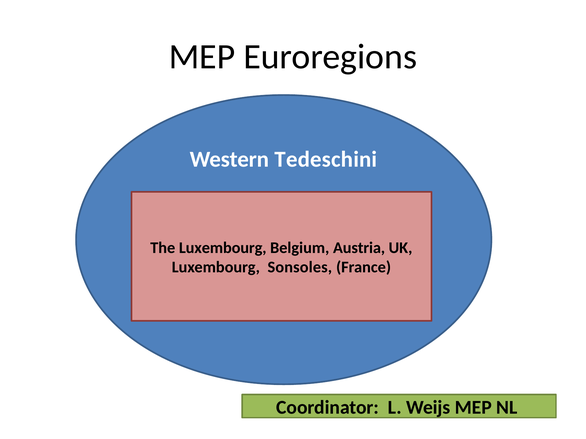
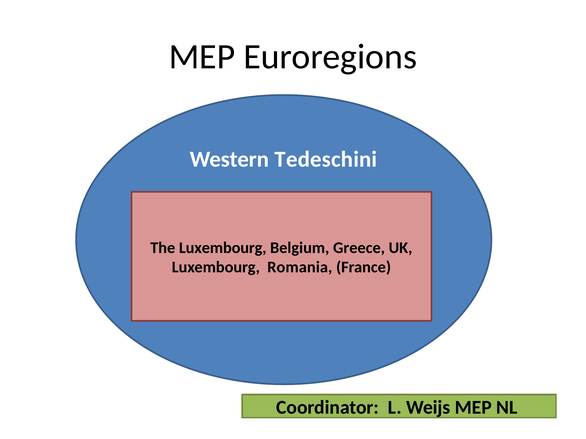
Austria: Austria -> Greece (359, 248)
Sonsoles: Sonsoles -> Romania (300, 268)
